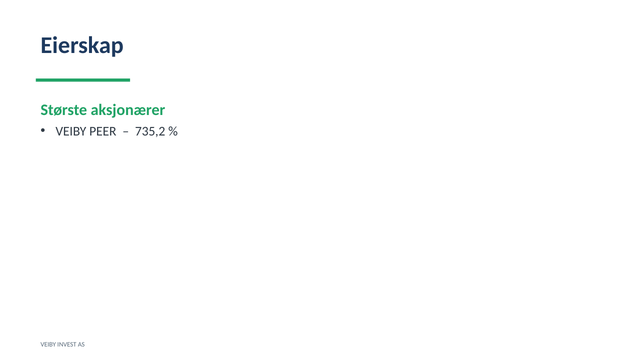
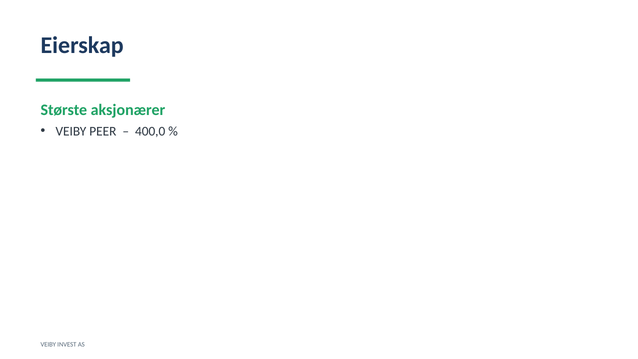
735,2: 735,2 -> 400,0 (150, 131)
